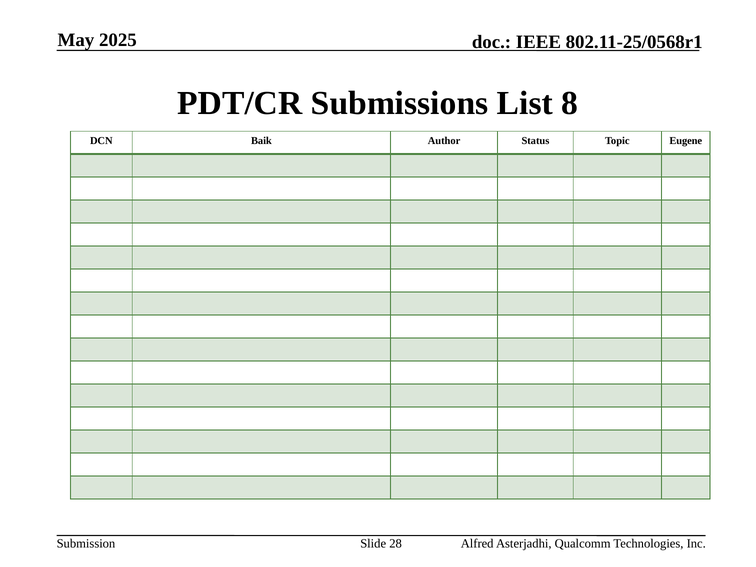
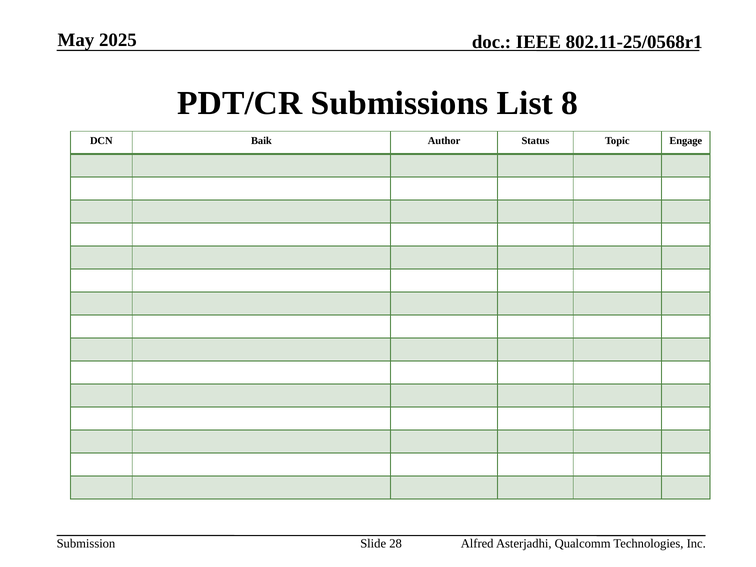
Eugene: Eugene -> Engage (686, 141)
